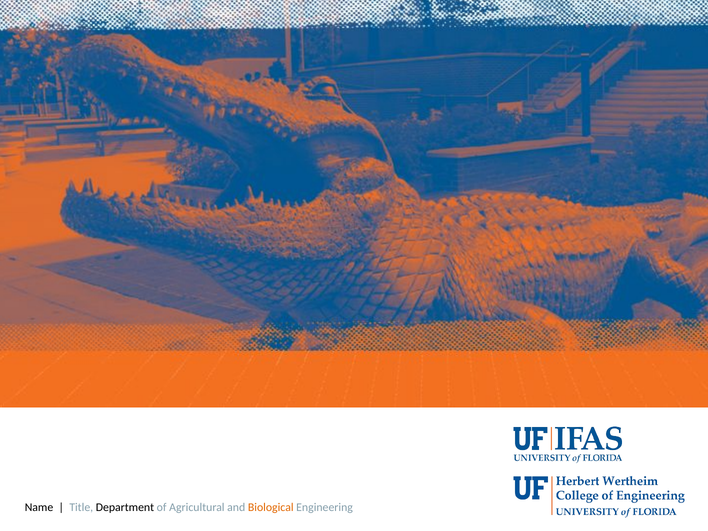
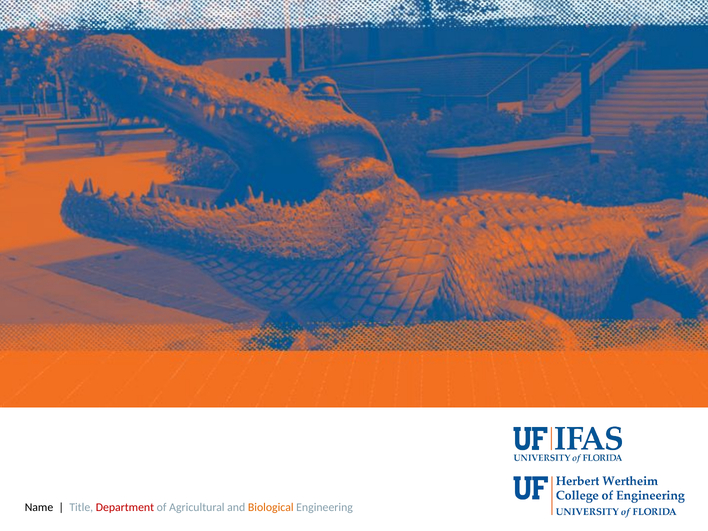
Department colour: black -> red (125, 507)
